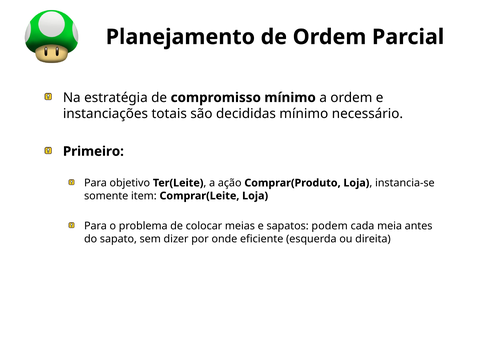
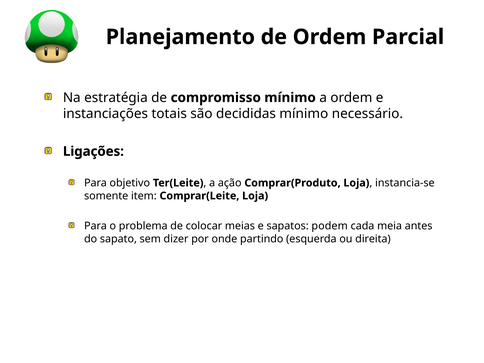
Primeiro: Primeiro -> Ligações (93, 151)
eficiente: eficiente -> partindo (262, 239)
